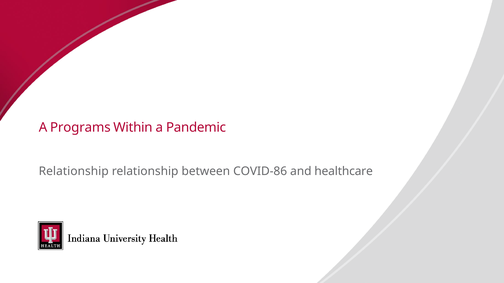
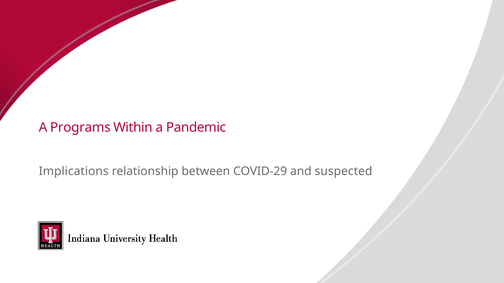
Relationship: Relationship -> Implications (74, 171)
COVID-86: COVID-86 -> COVID-29 (260, 171)
healthcare: healthcare -> suspected (344, 171)
